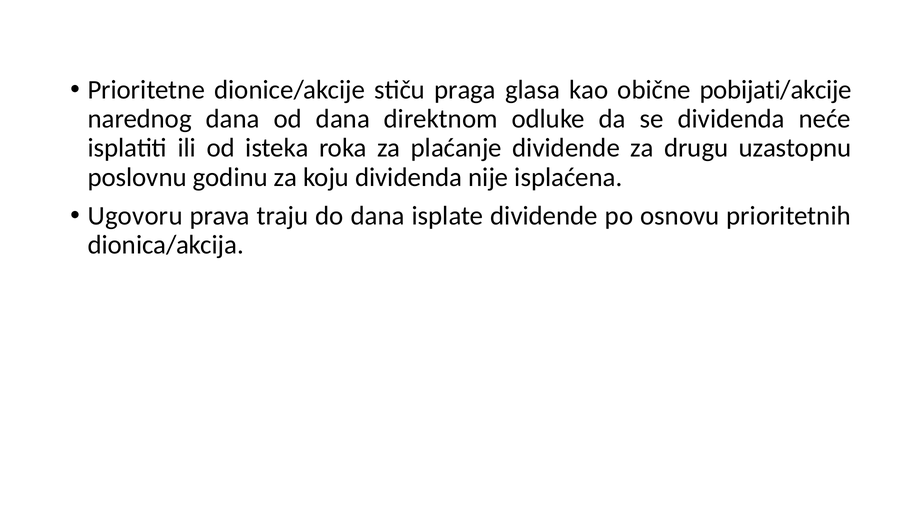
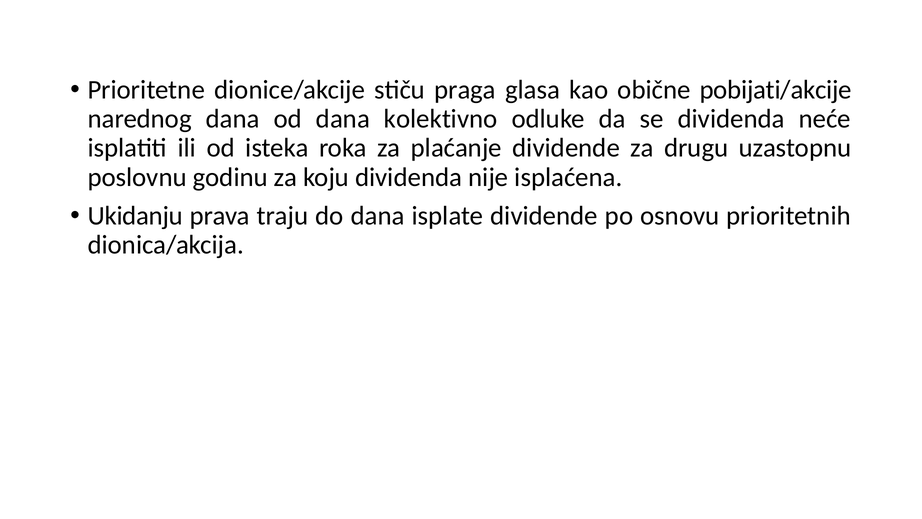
direktnom: direktnom -> kolektivno (441, 119)
Ugovoru: Ugovoru -> Ukidanju (135, 216)
